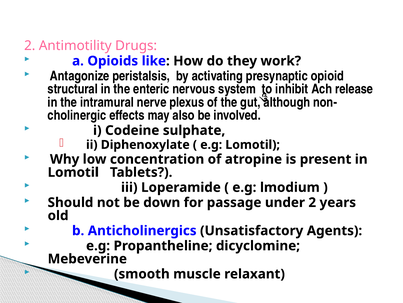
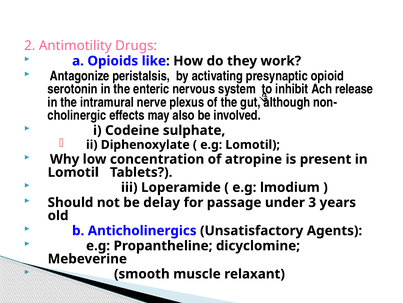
structural: structural -> serotonin (73, 89)
down: down -> delay (162, 202)
under 2: 2 -> 3 (312, 202)
